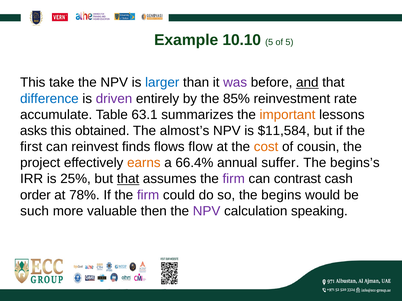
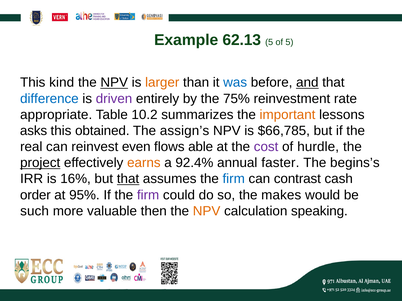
10.10: 10.10 -> 62.13 (242, 40)
take: take -> kind (62, 83)
NPV underline: none -> present (114, 83)
larger colour: blue -> orange (162, 83)
was colour: purple -> blue (235, 83)
85%: 85% -> 75% (236, 99)
accumulate: accumulate -> appropriate (56, 115)
63.1: 63.1 -> 10.2 (145, 115)
almost’s: almost’s -> assign’s (185, 131)
$11,584: $11,584 -> $66,785 (284, 131)
first: first -> real (31, 147)
finds: finds -> even (136, 147)
flow: flow -> able (201, 147)
cost colour: orange -> purple (266, 147)
cousin: cousin -> hurdle (318, 147)
project underline: none -> present (40, 163)
66.4%: 66.4% -> 92.4% (194, 163)
suffer: suffer -> faster (280, 163)
25%: 25% -> 16% (76, 179)
firm colour: purple -> blue (234, 179)
78%: 78% -> 95% (84, 195)
begins: begins -> makes (281, 195)
NPV colour: purple -> orange (207, 211)
